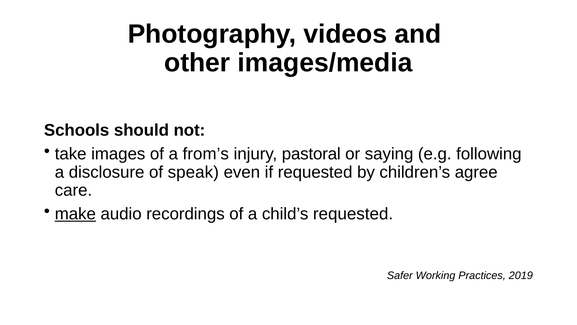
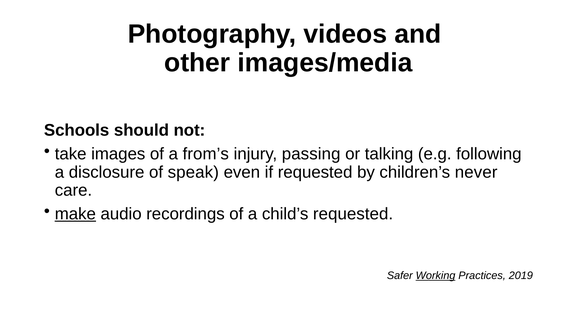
pastoral: pastoral -> passing (311, 154)
saying: saying -> talking (389, 154)
agree: agree -> never (476, 172)
Working underline: none -> present (436, 275)
